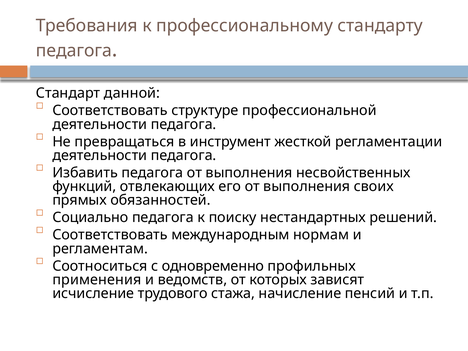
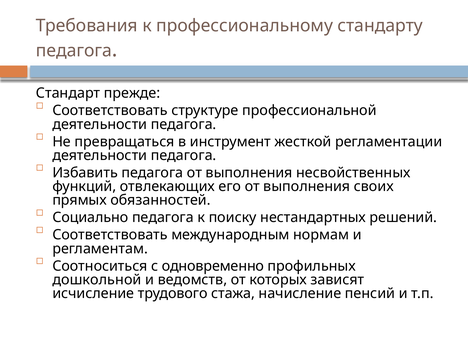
данной: данной -> прежде (132, 93)
применения: применения -> дошкольной (97, 280)
